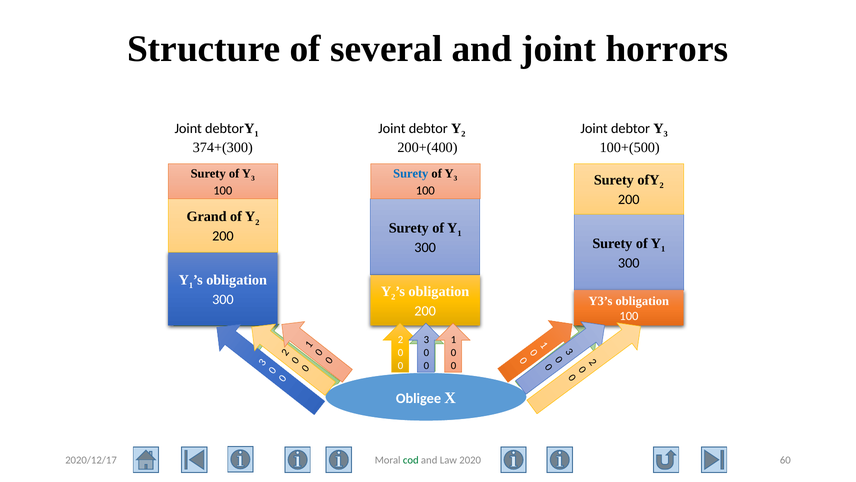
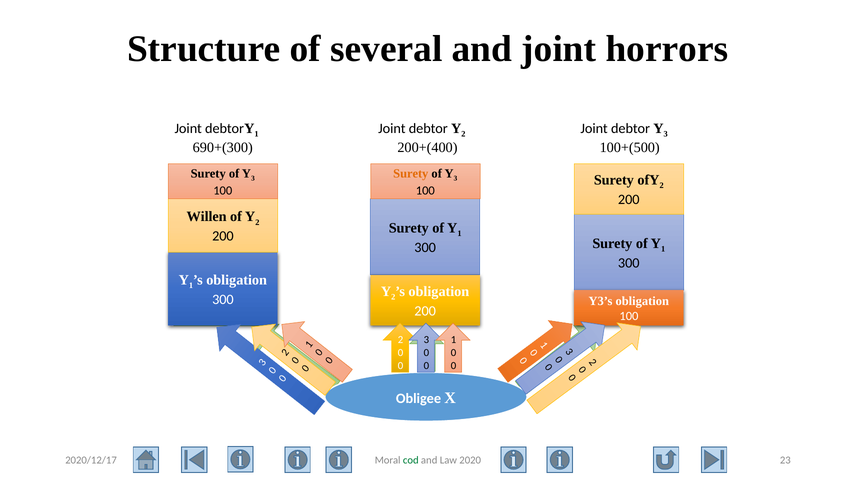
374+(300: 374+(300 -> 690+(300 (223, 147)
Surety colour: blue -> orange (411, 173)
Grand: Grand -> Willen (207, 217)
60: 60 -> 23 (785, 460)
